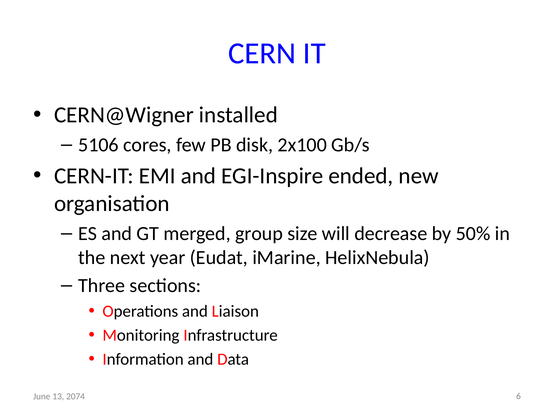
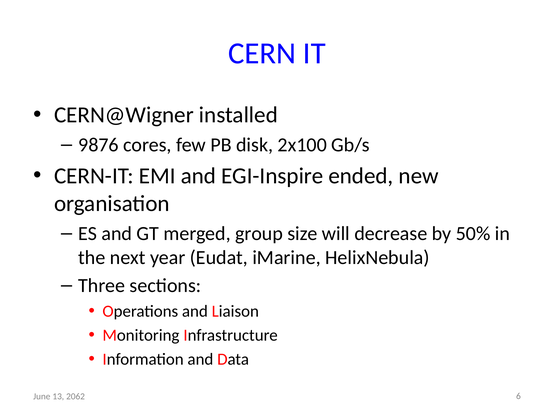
5106: 5106 -> 9876 (98, 145)
2074: 2074 -> 2062 (76, 397)
